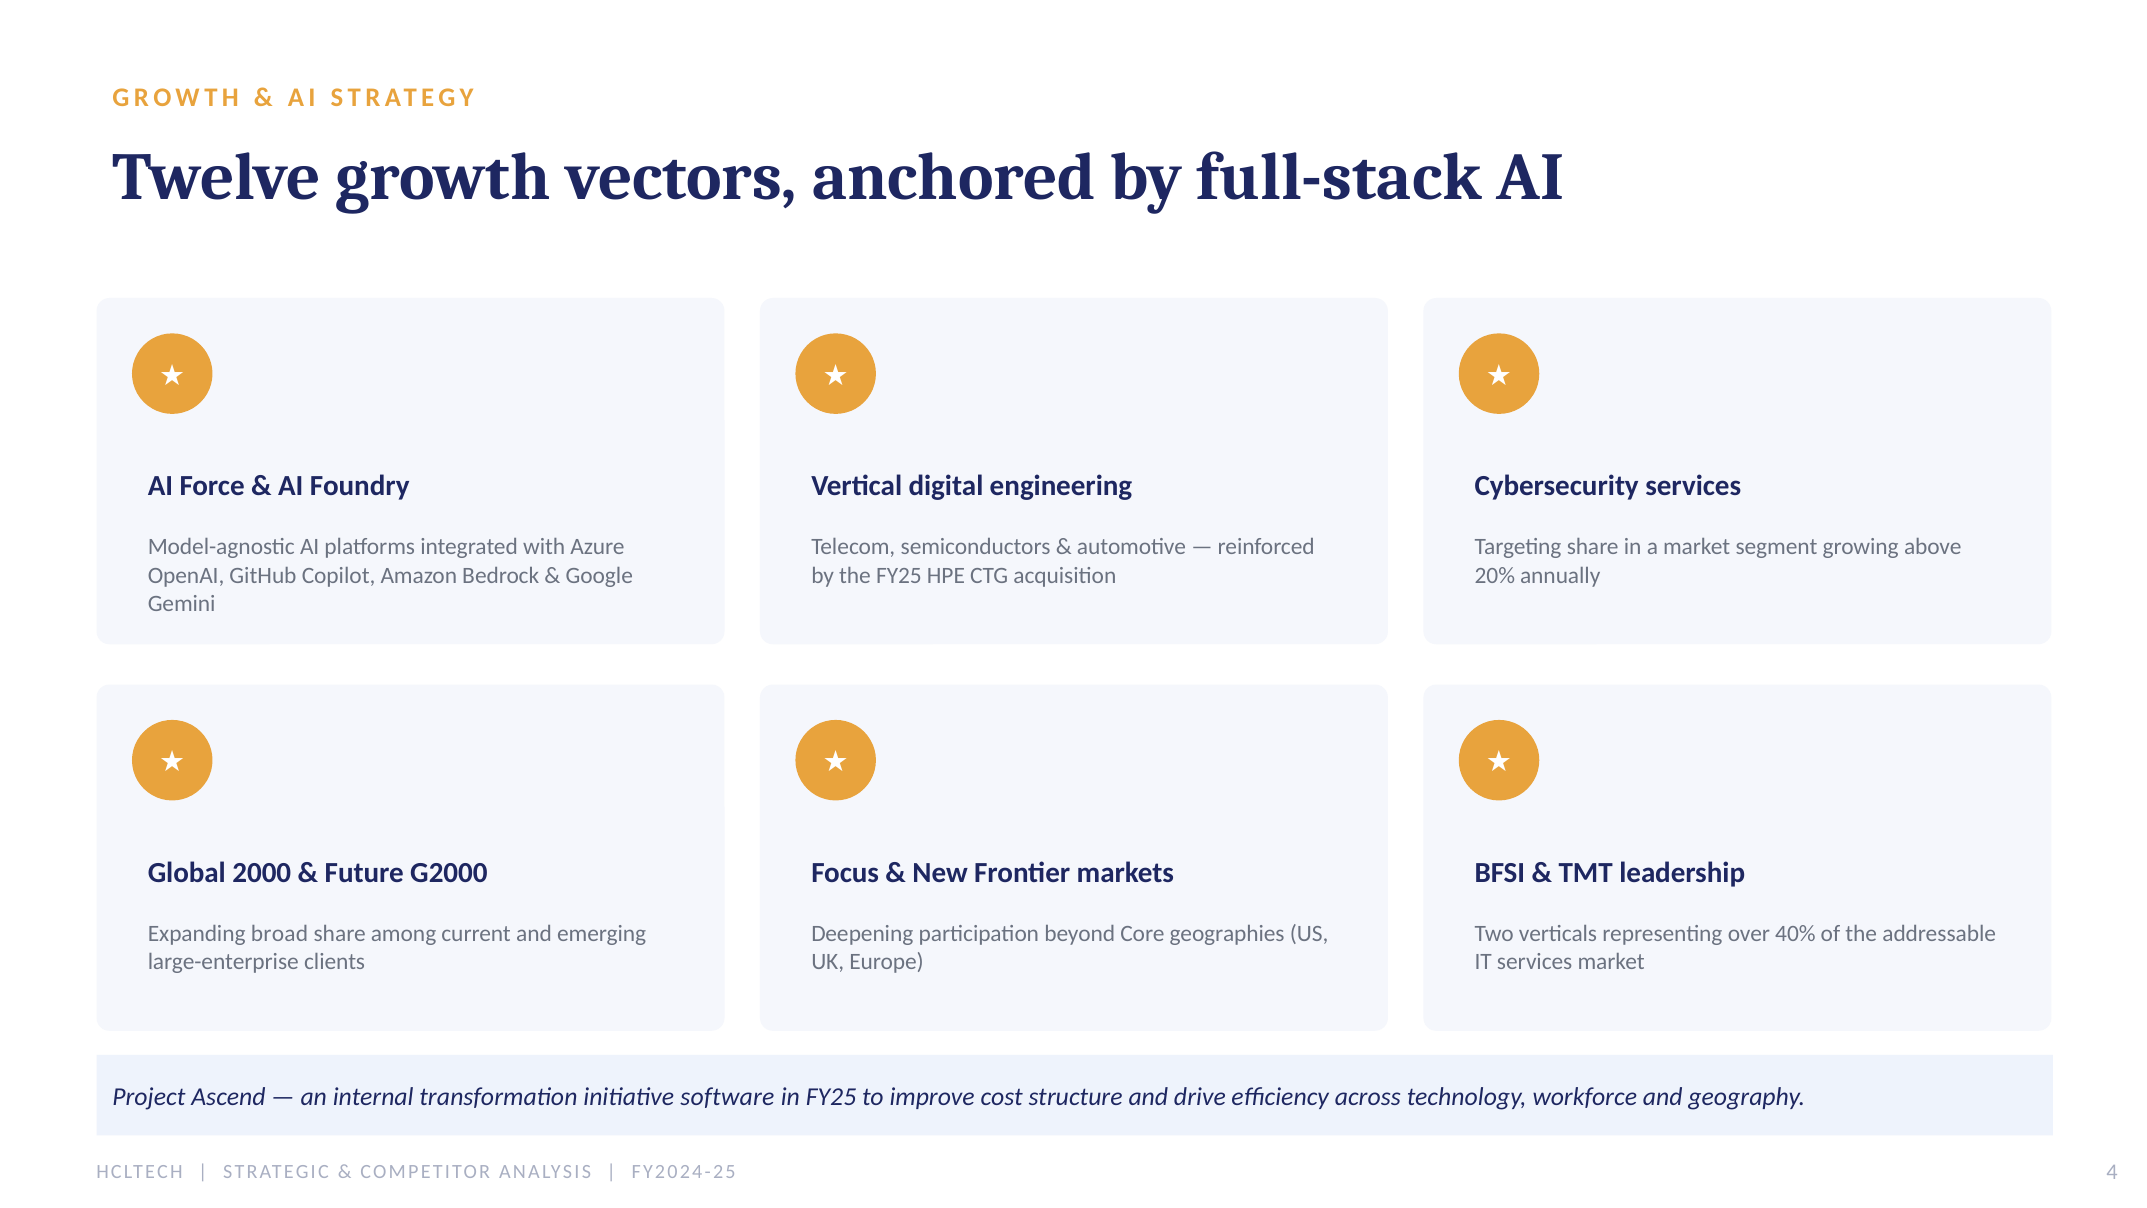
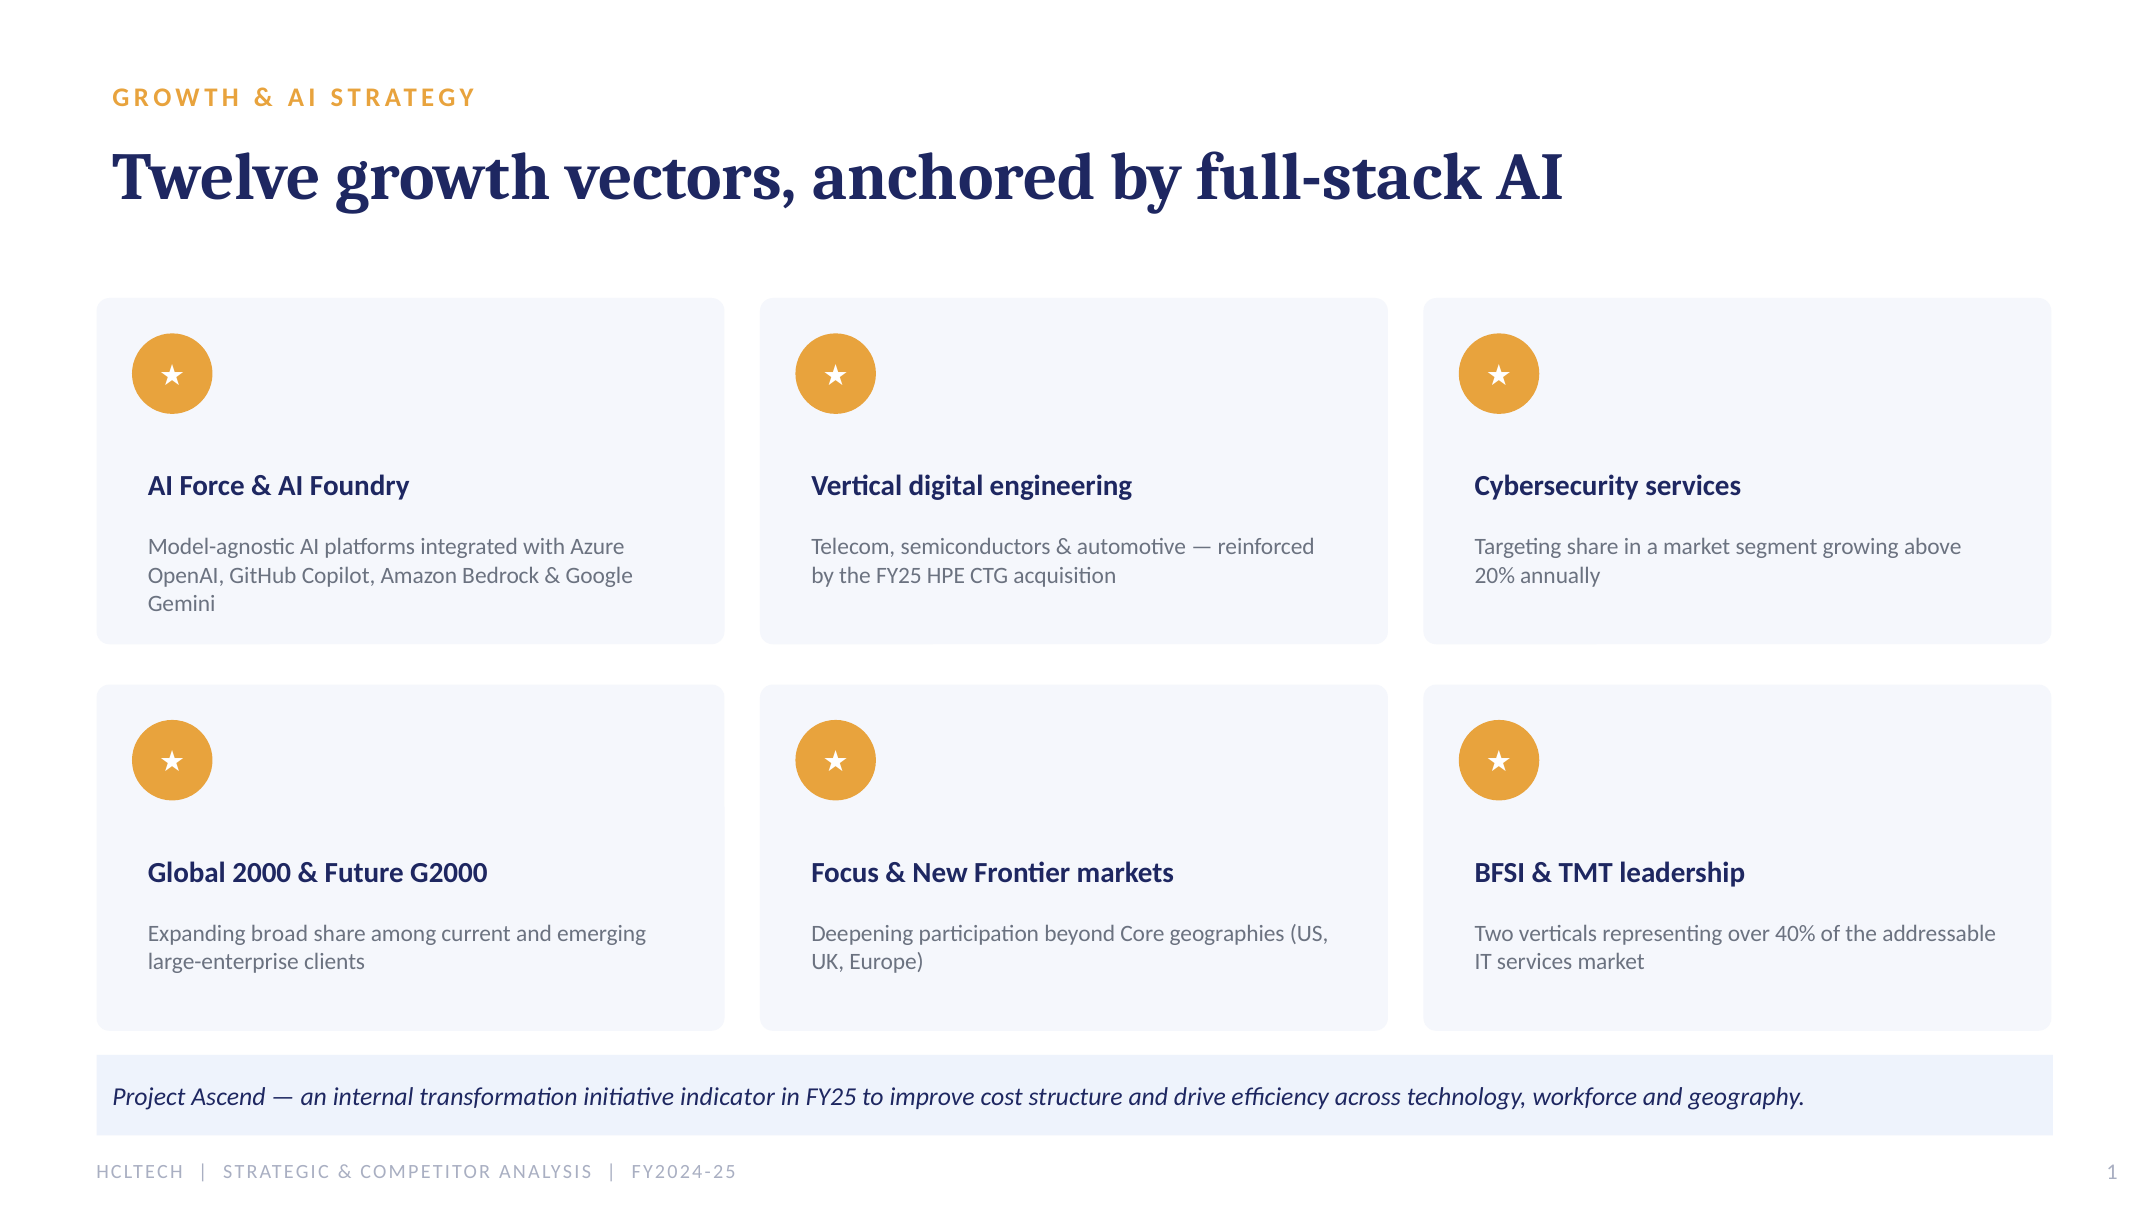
software: software -> indicator (727, 1097)
4: 4 -> 1 (2112, 1172)
